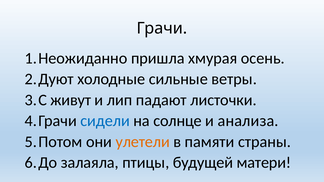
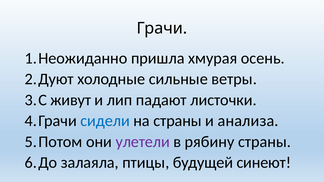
на солнце: солнце -> страны (178, 121)
улетели colour: orange -> purple (143, 142)
памяти: памяти -> рябину (210, 142)
матери: матери -> синеют (264, 163)
